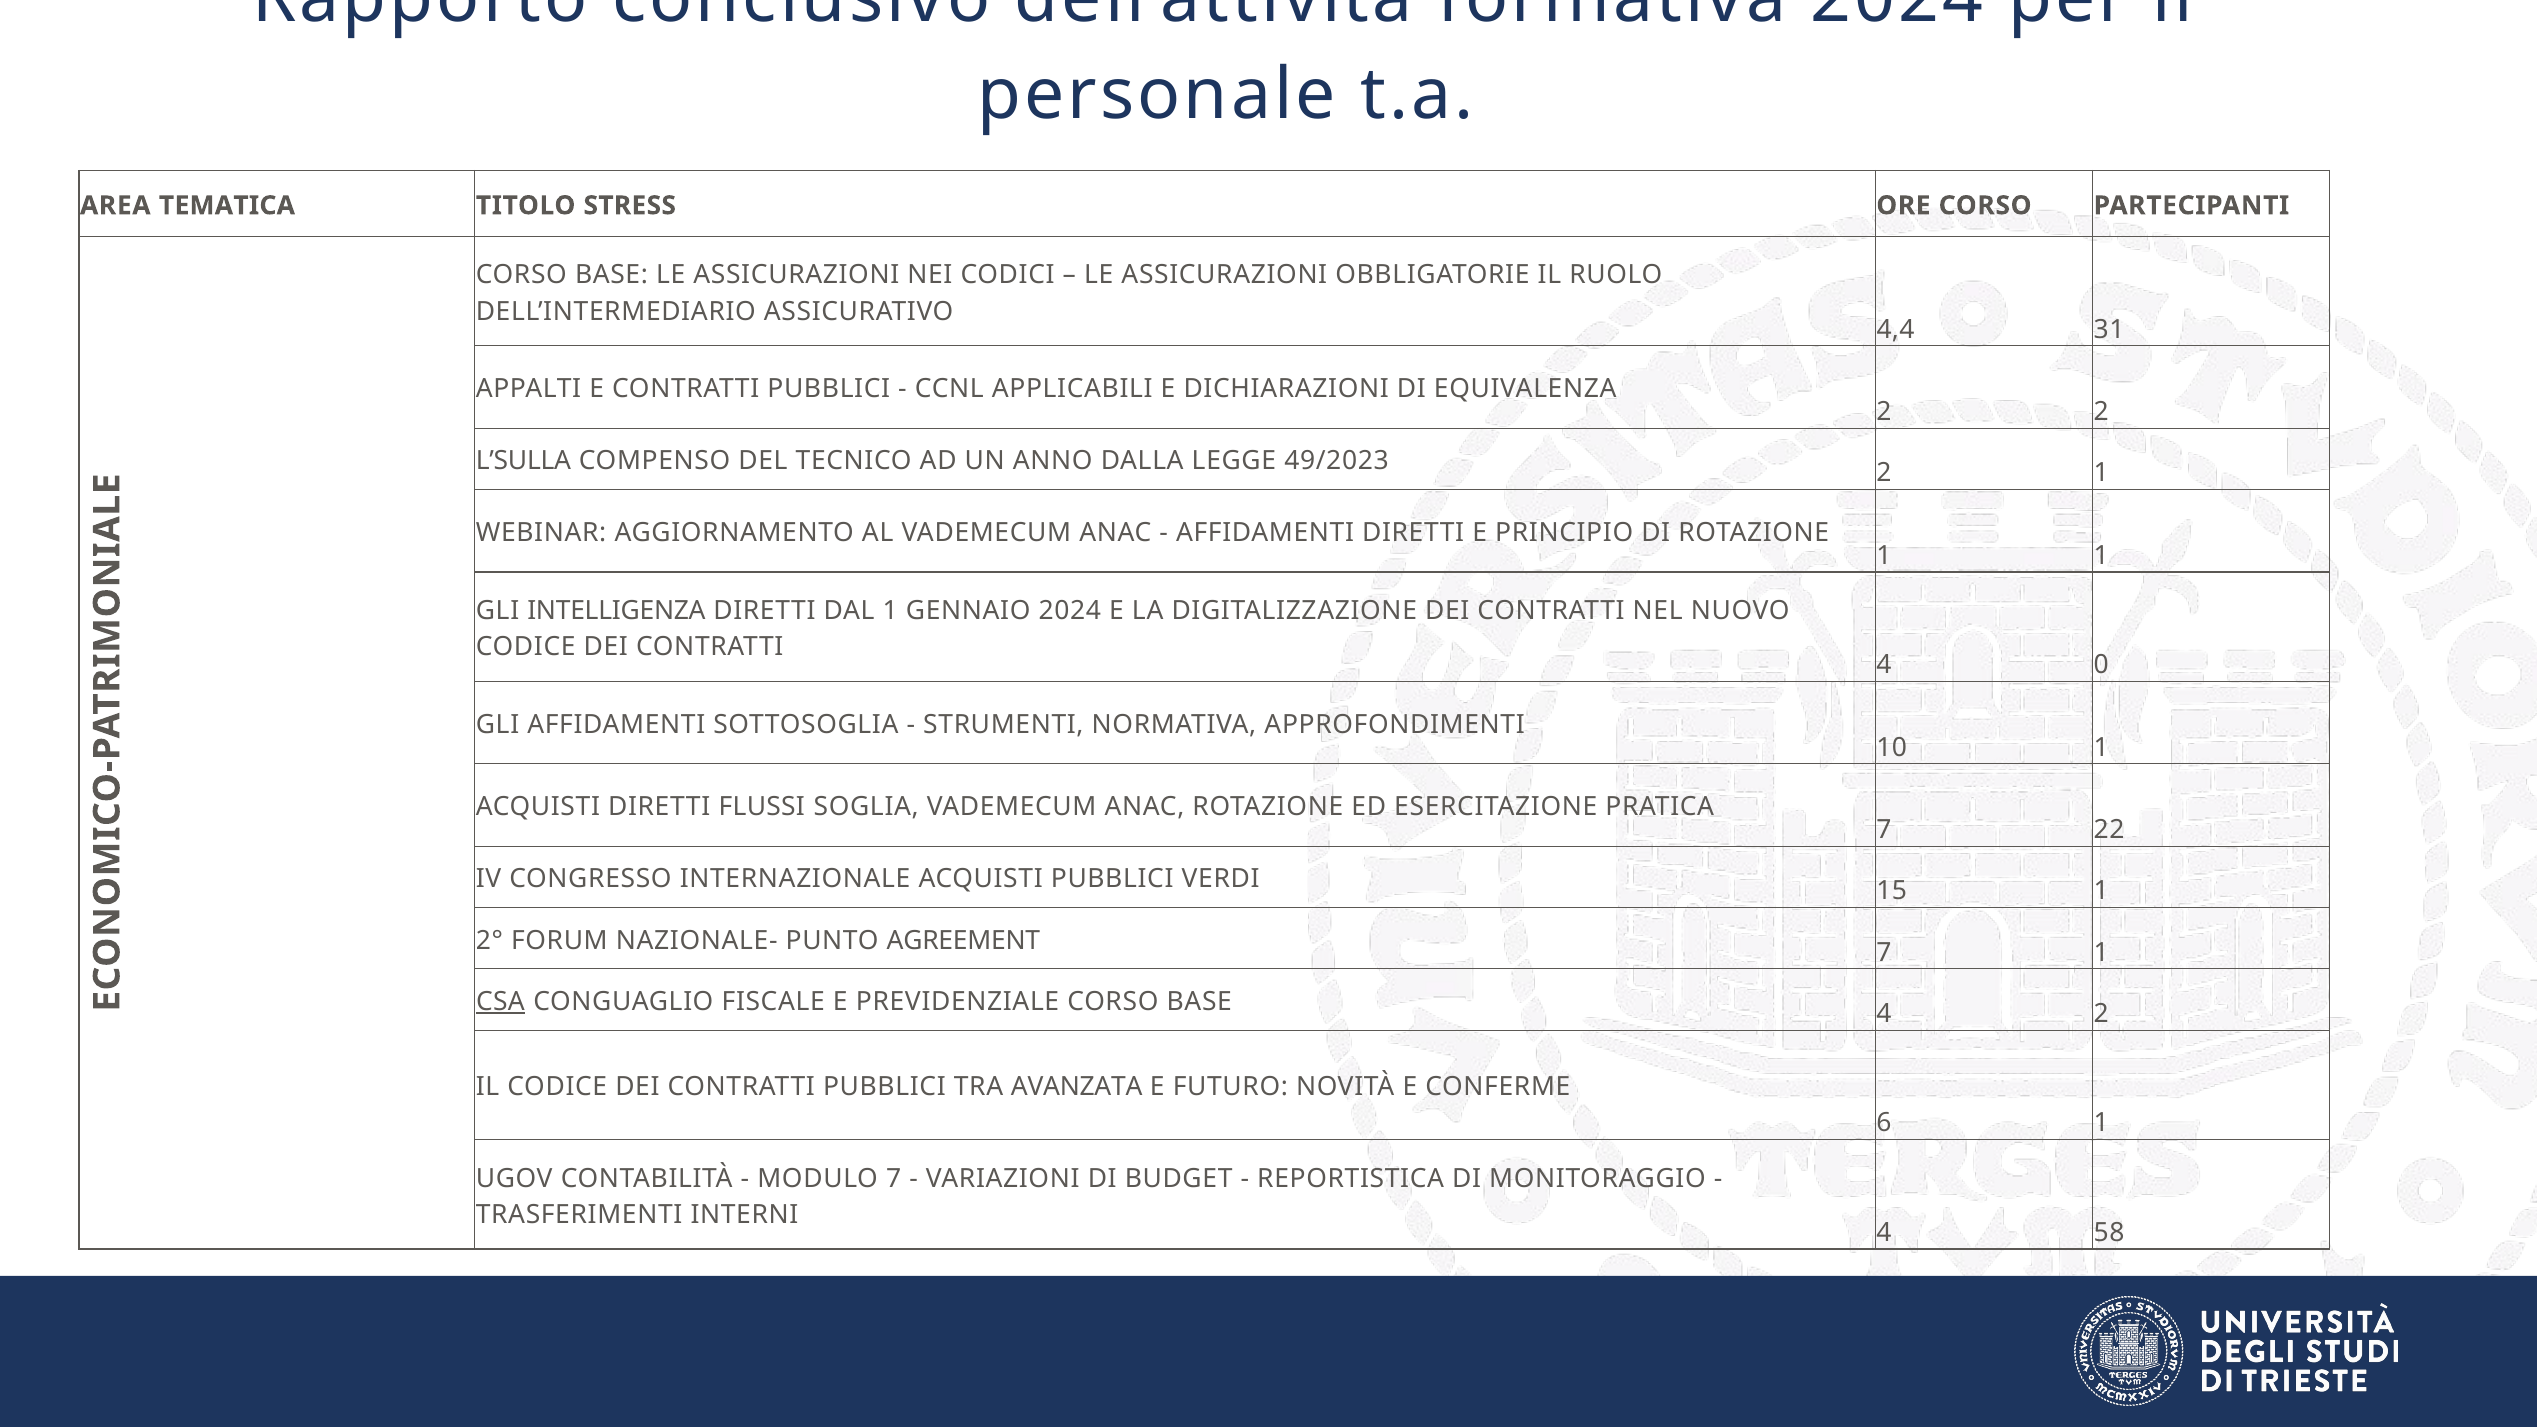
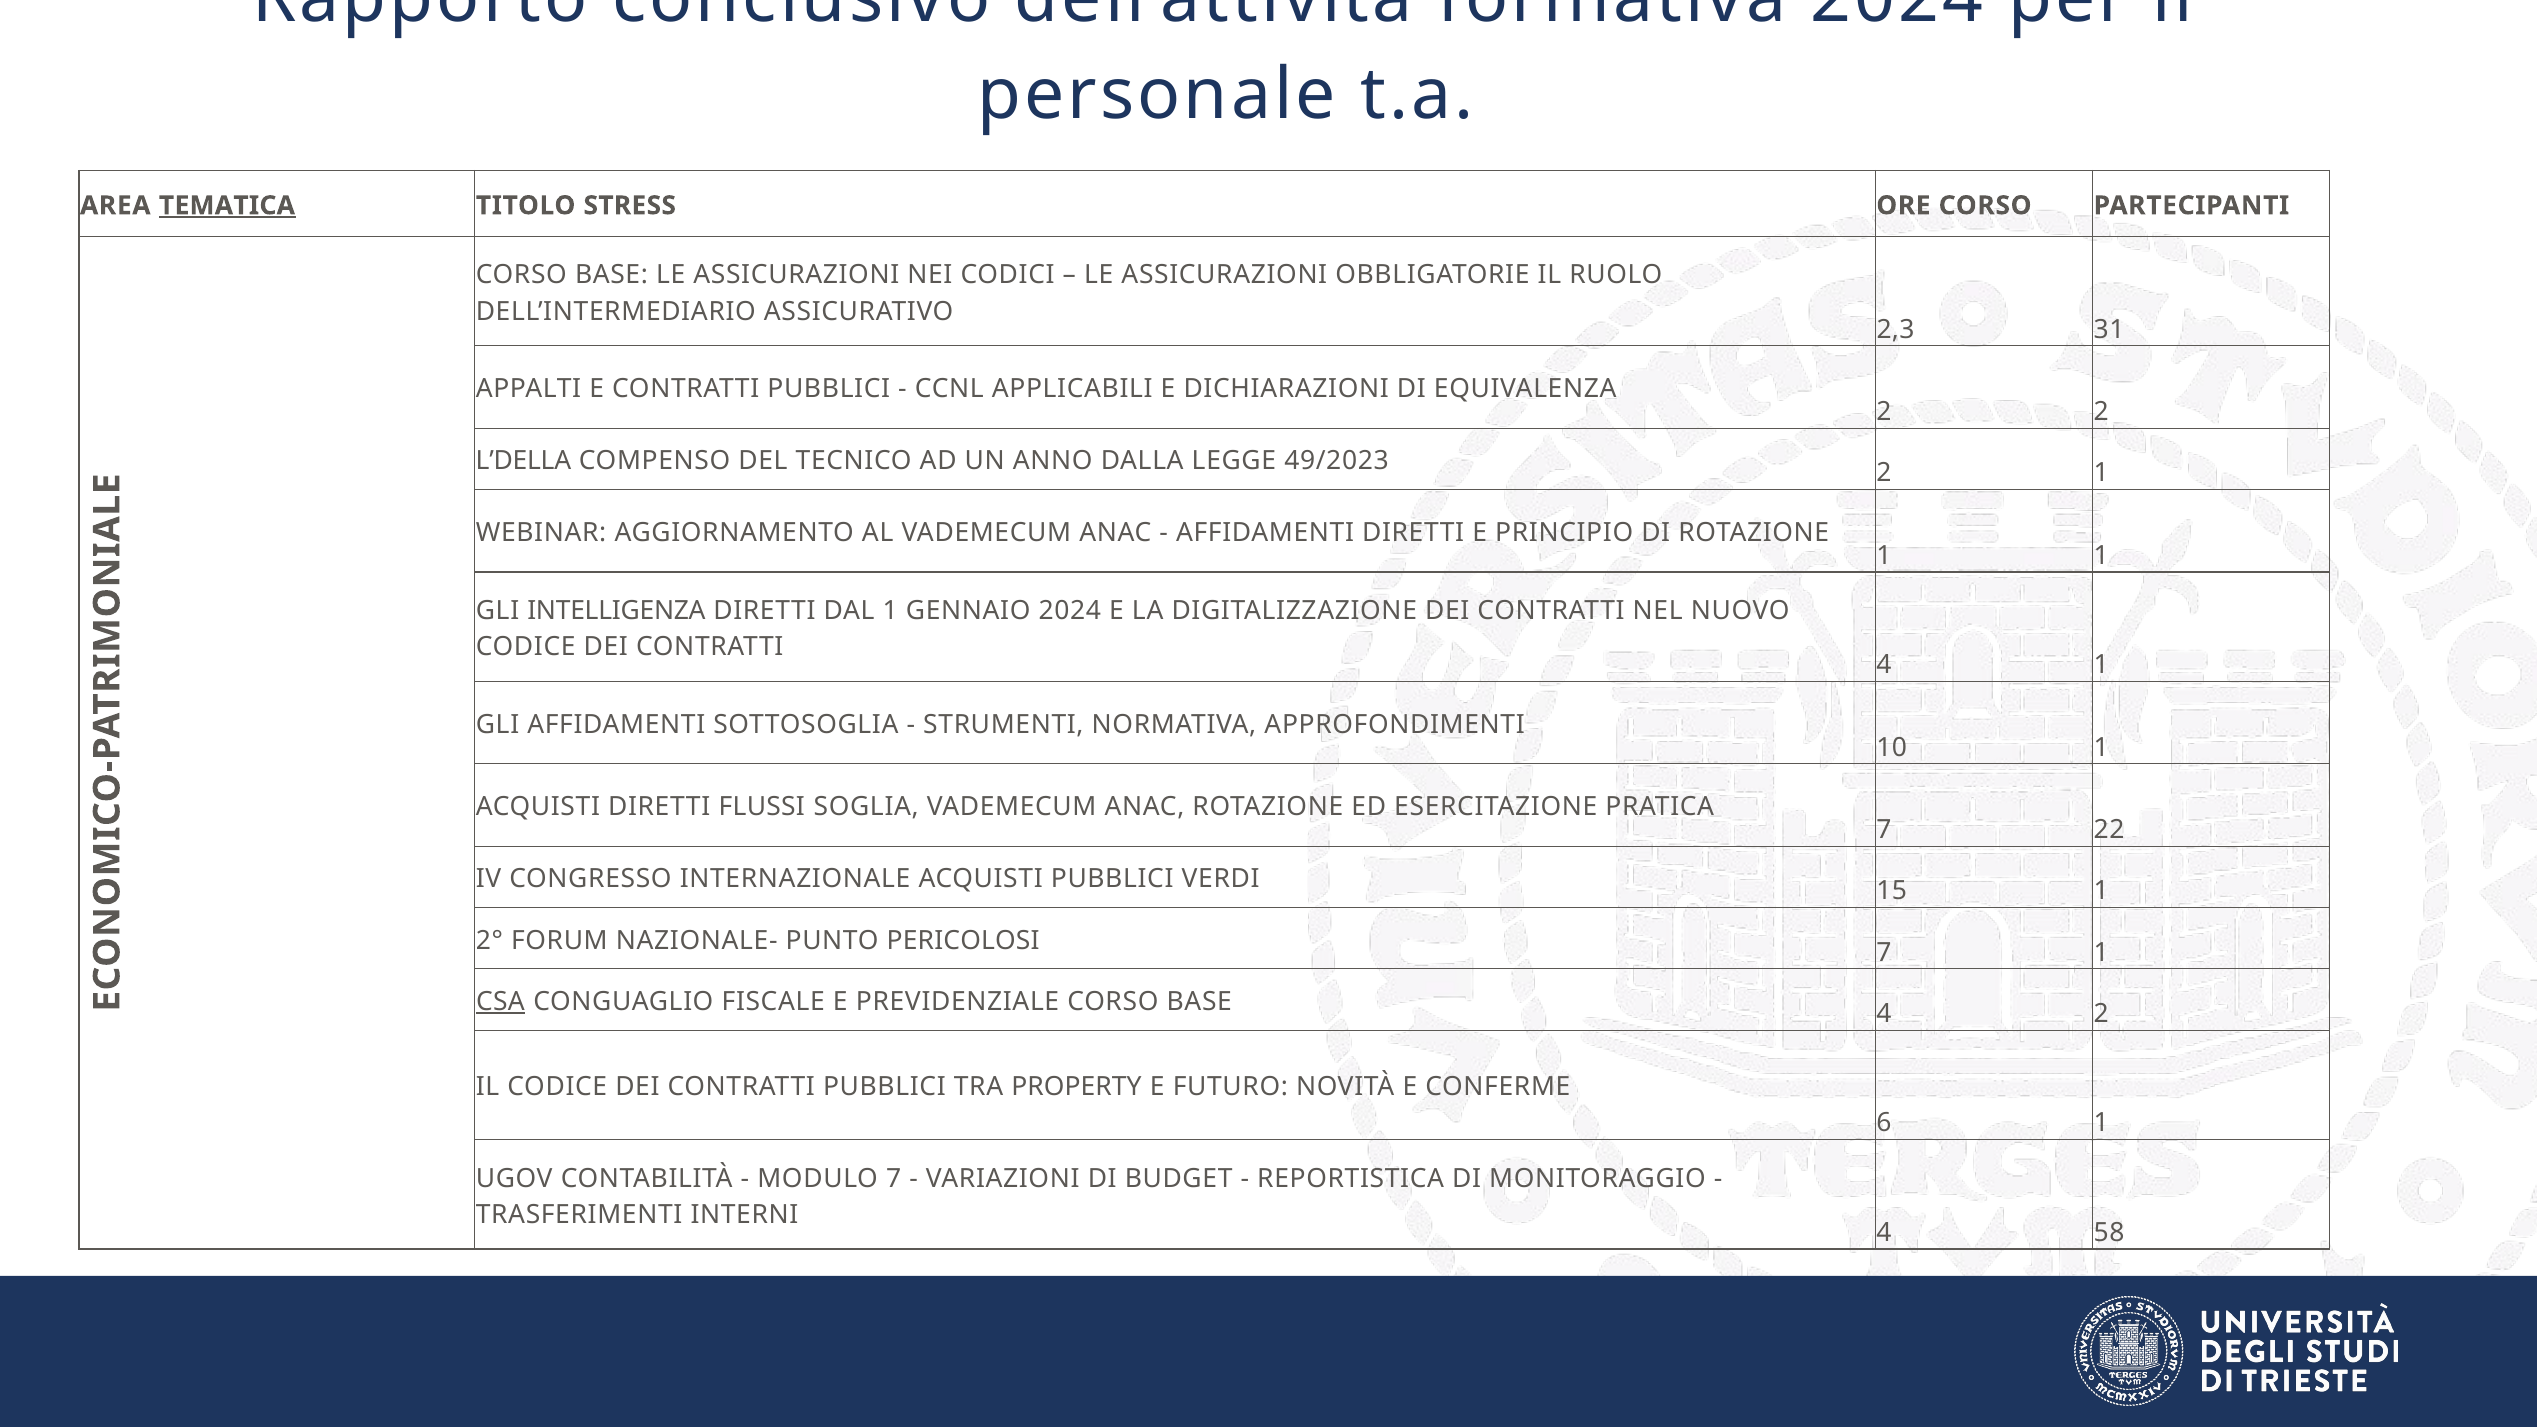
TEMATICA underline: none -> present (227, 206)
4,4: 4,4 -> 2,3 (1895, 329)
L’SULLA: L’SULLA -> L’DELLA (523, 461)
4 0: 0 -> 1 (2101, 665)
AGREEMENT: AGREEMENT -> PERICOLOSI (963, 940)
AVANZATA: AVANZATA -> PROPERTY (1077, 1087)
